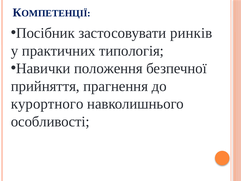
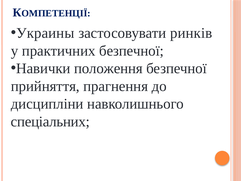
Посібник: Посібник -> Украины (45, 33)
практичних типологія: типологія -> безпечної (131, 51)
курортного: курортного -> дисципліни (47, 104)
особливості: особливості -> спеціальних (50, 121)
